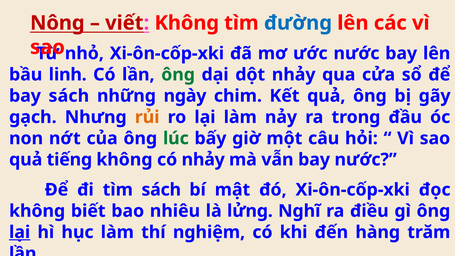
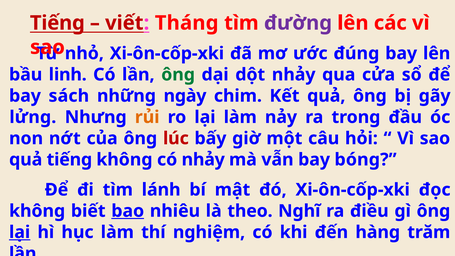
Nông: Nông -> Tiếng (57, 23)
viết Không: Không -> Tháng (187, 23)
đường colour: blue -> purple (298, 23)
ước nước: nước -> đúng (356, 53)
gạch: gạch -> lửng (33, 117)
lúc colour: green -> red (176, 138)
bay nước: nước -> bóng (366, 160)
tìm sách: sách -> lánh (161, 190)
bao underline: none -> present (128, 211)
lửng: lửng -> theo (250, 211)
